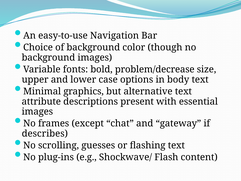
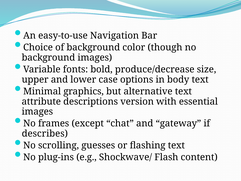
problem/decrease: problem/decrease -> produce/decrease (155, 69)
present: present -> version (137, 101)
